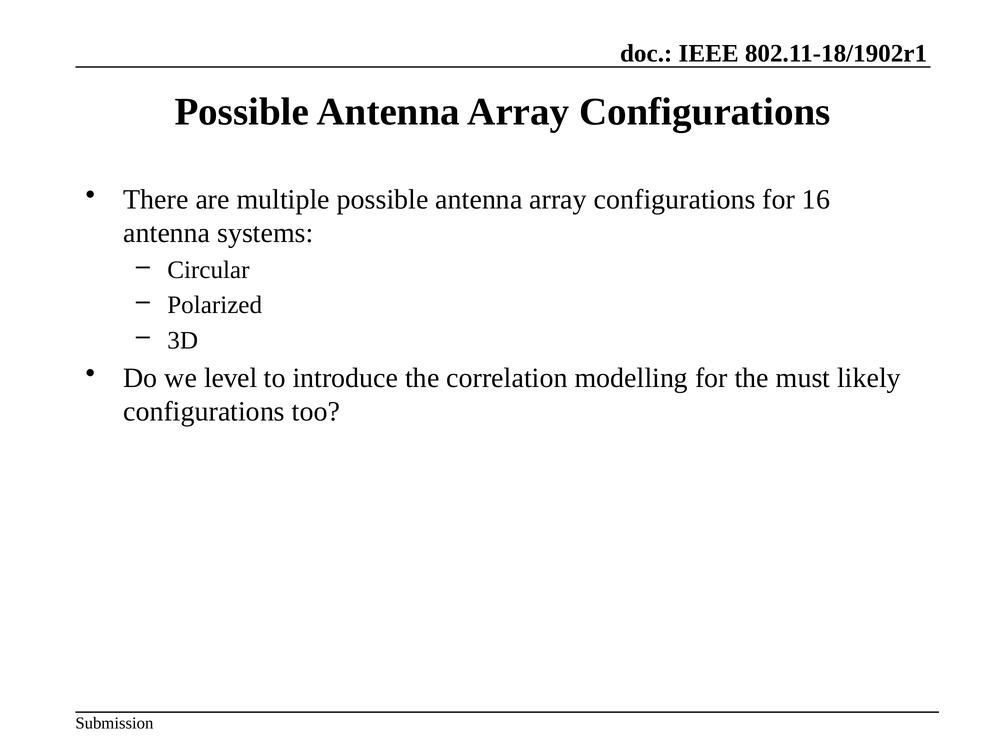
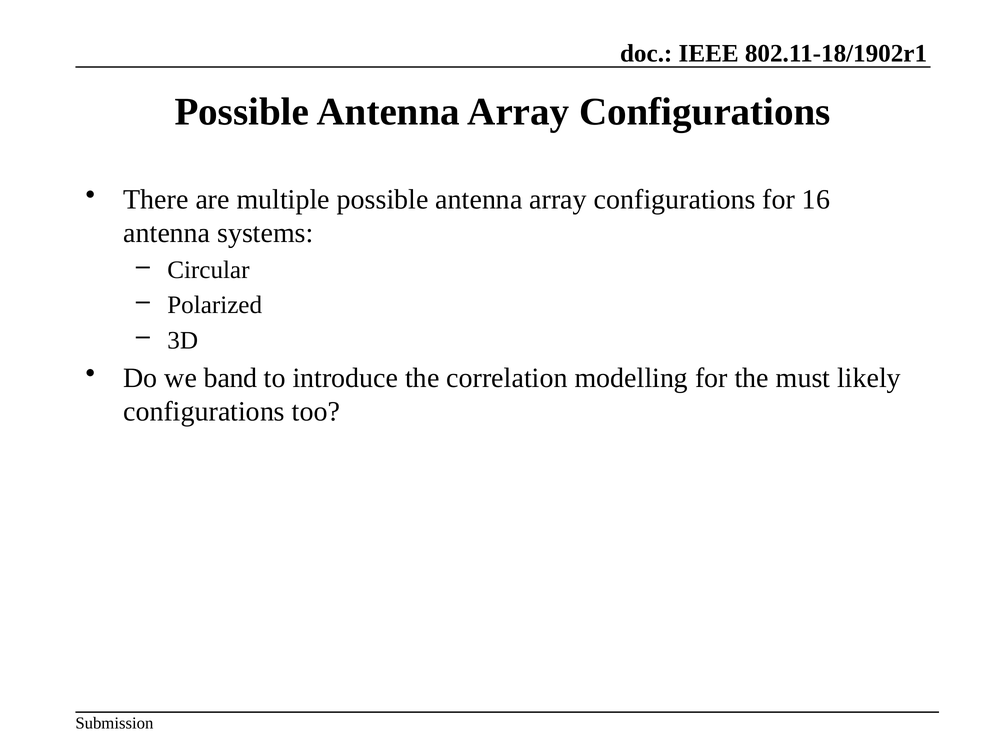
level: level -> band (231, 378)
